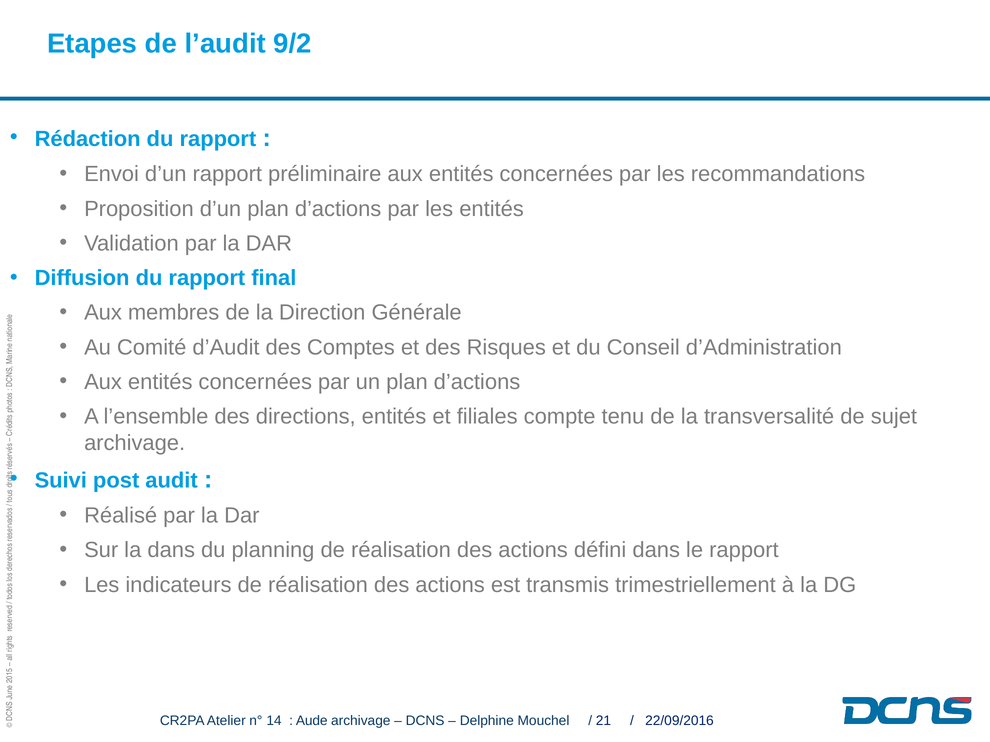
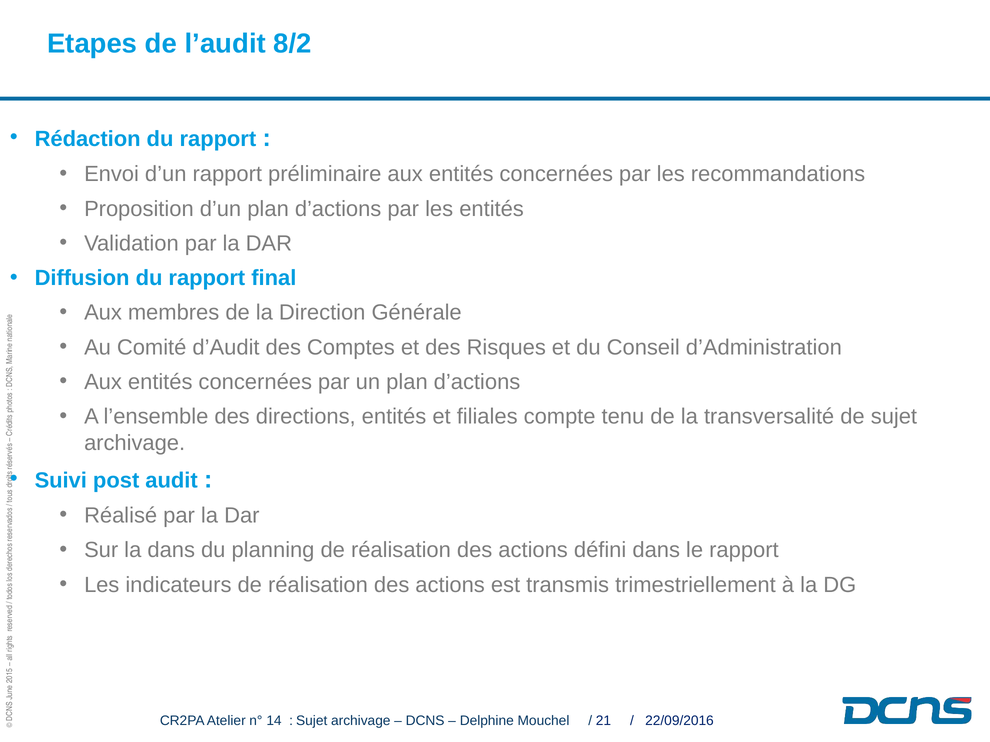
9/2: 9/2 -> 8/2 (293, 44)
Aude: Aude -> Sujet (312, 721)
